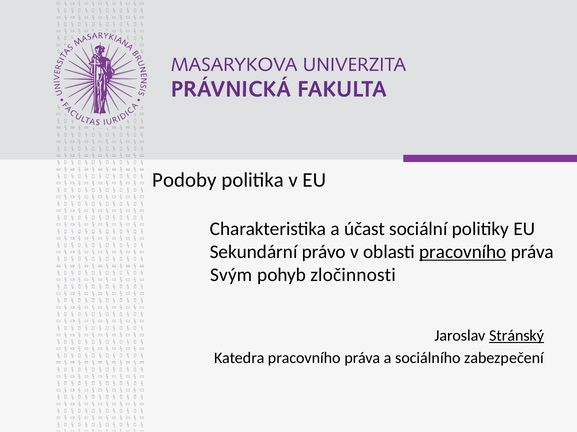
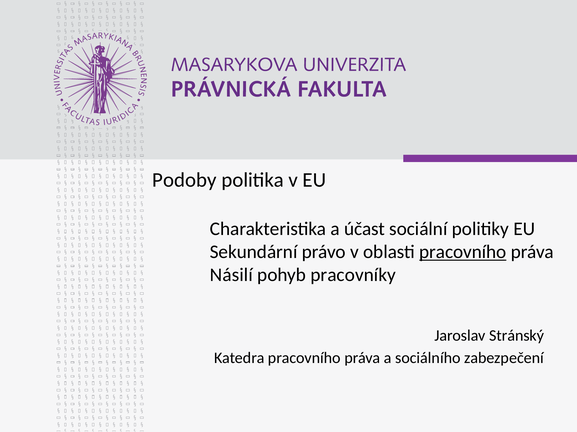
Svým: Svým -> Násilí (231, 275)
zločinnosti: zločinnosti -> pracovníky (353, 275)
Stránský underline: present -> none (517, 336)
